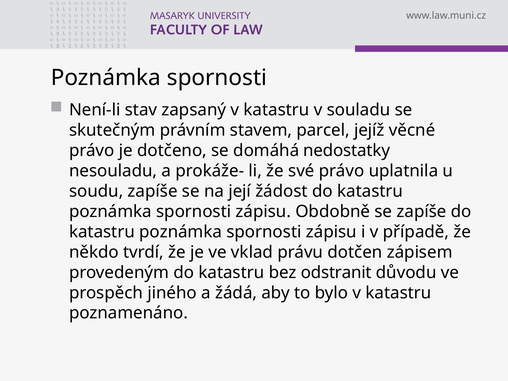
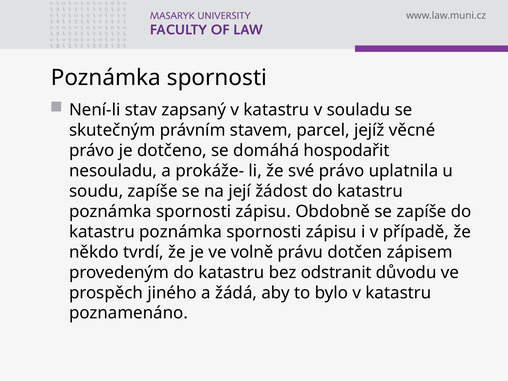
nedostatky: nedostatky -> hospodařit (347, 151)
vklad: vklad -> volně (252, 252)
